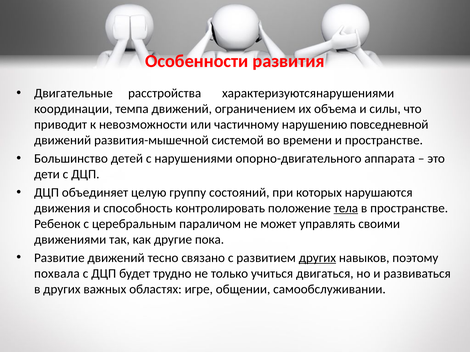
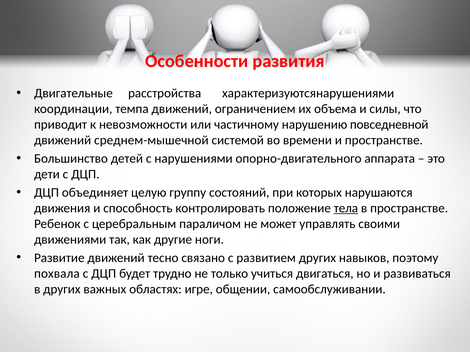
развития-мышечной: развития-мышечной -> среднем-мышечной (151, 140)
пока: пока -> ноги (209, 240)
других underline: present -> none (317, 258)
